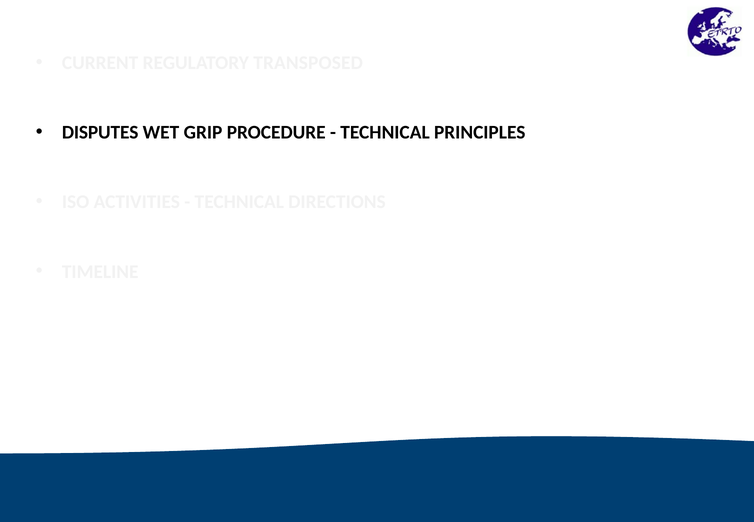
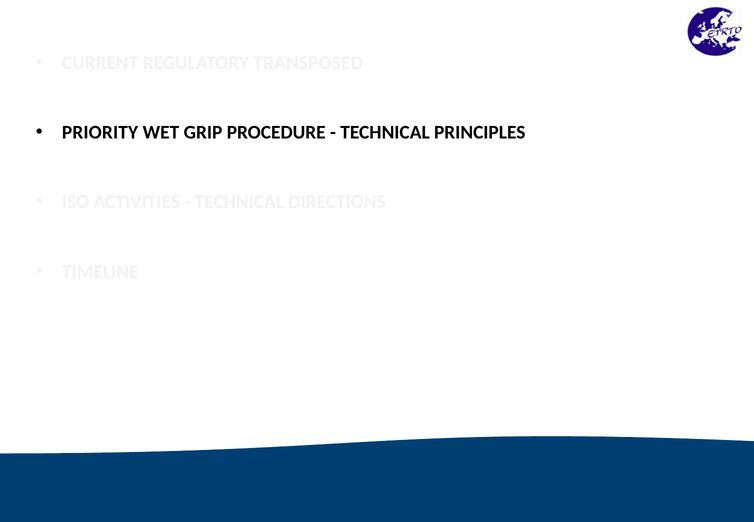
DISPUTES: DISPUTES -> PRIORITY (100, 132)
